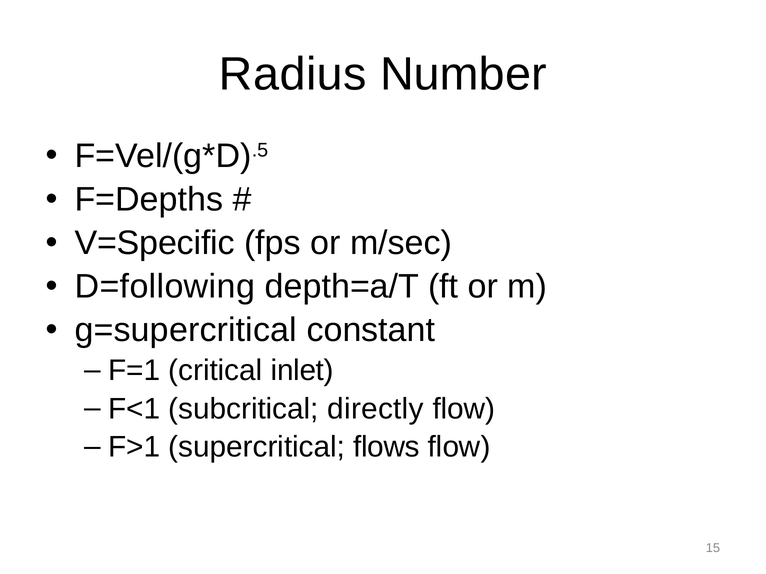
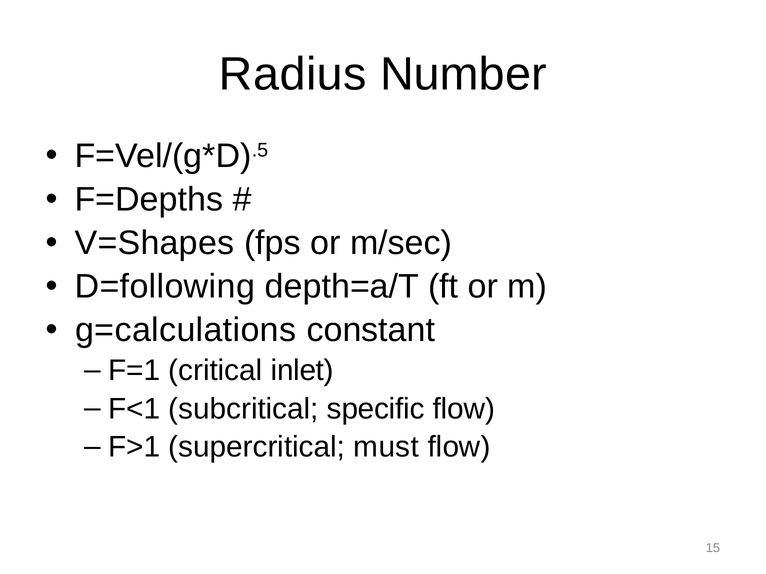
V=Specific: V=Specific -> V=Shapes (155, 243)
g=supercritical: g=supercritical -> g=calculations (186, 331)
directly: directly -> specific (376, 409)
flows: flows -> must (386, 447)
